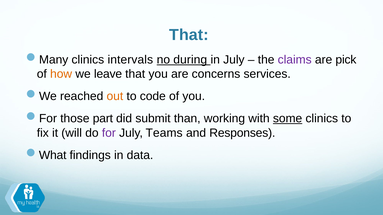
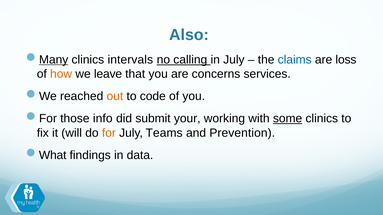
That: That -> Also (189, 35)
Many underline: none -> present (54, 60)
during: during -> calling (190, 60)
claims colour: purple -> blue (295, 60)
pick: pick -> loss (346, 60)
part: part -> info (103, 119)
than: than -> your (187, 119)
for colour: purple -> orange (109, 133)
Responses: Responses -> Prevention (242, 133)
